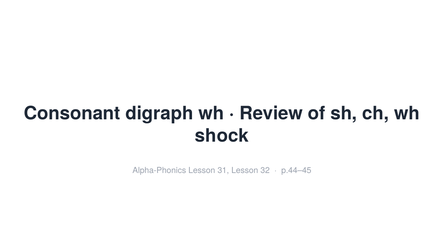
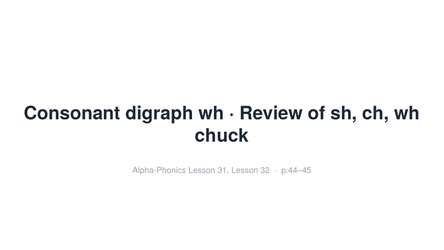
shock: shock -> chuck (222, 136)
